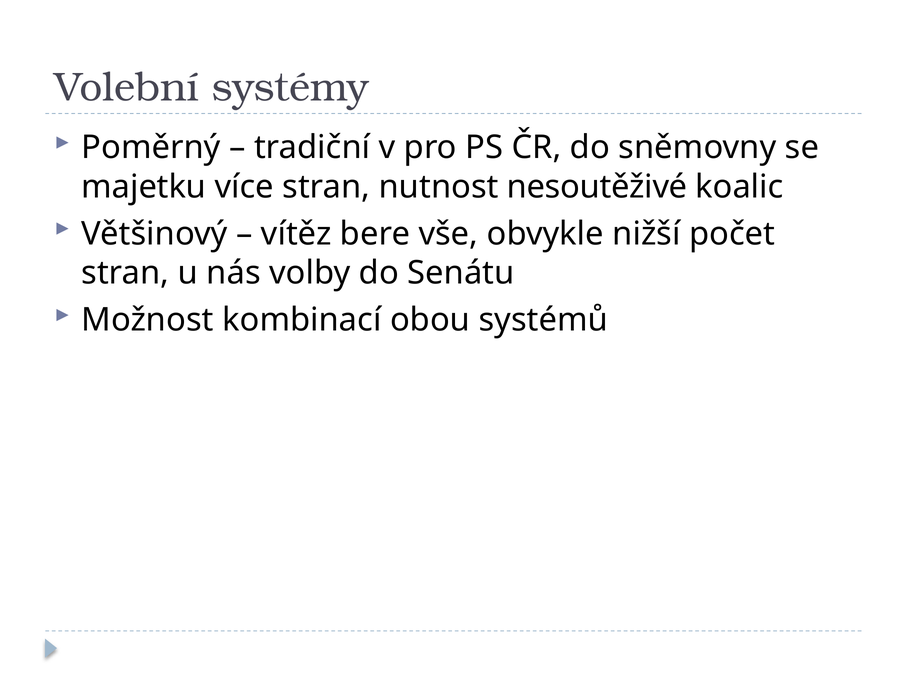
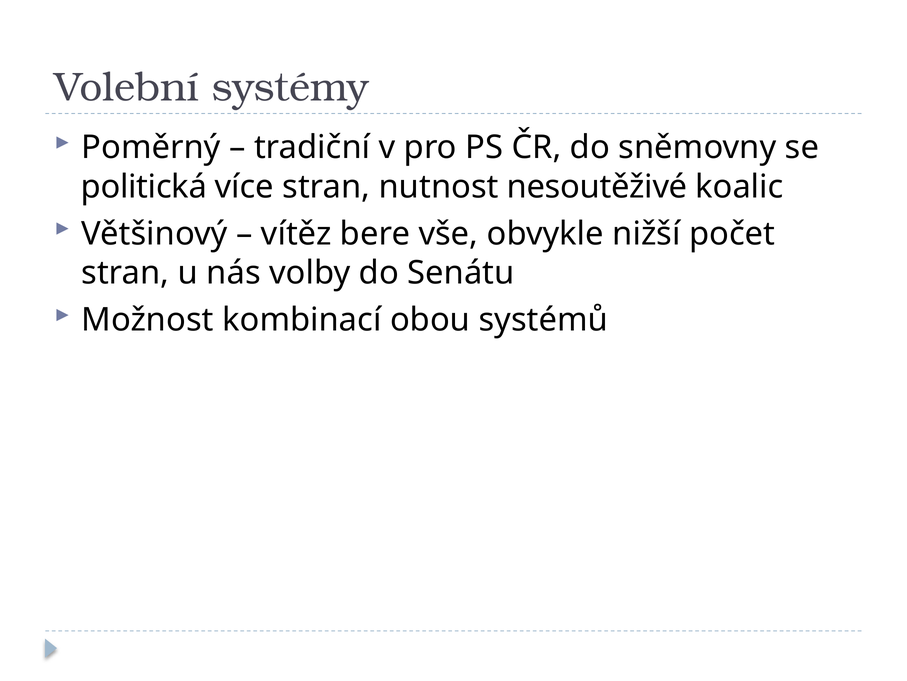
majetku: majetku -> politická (144, 187)
